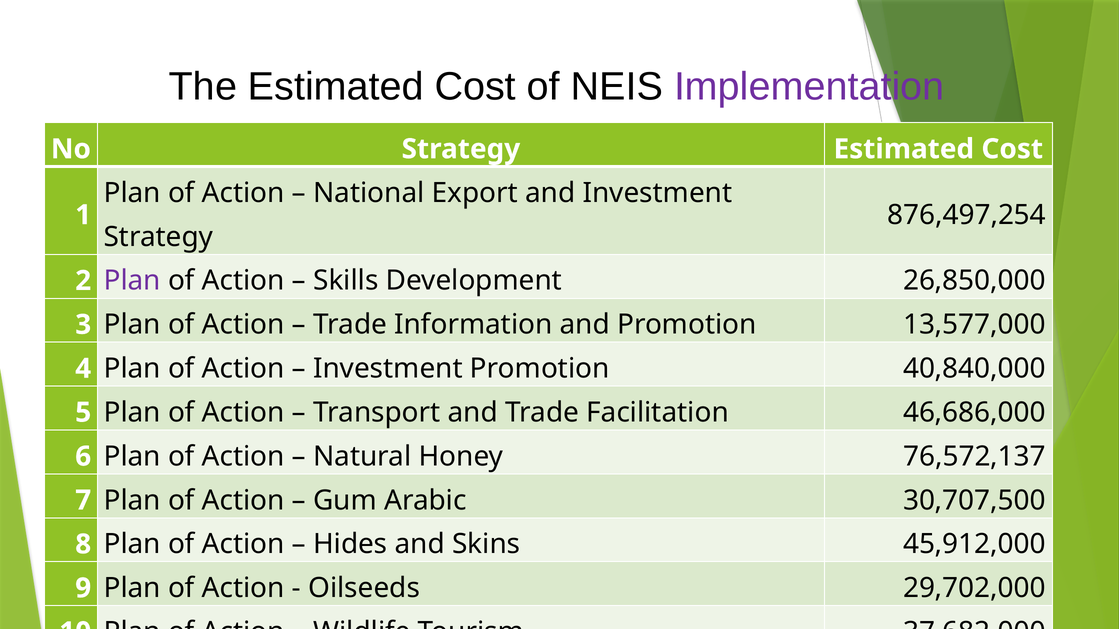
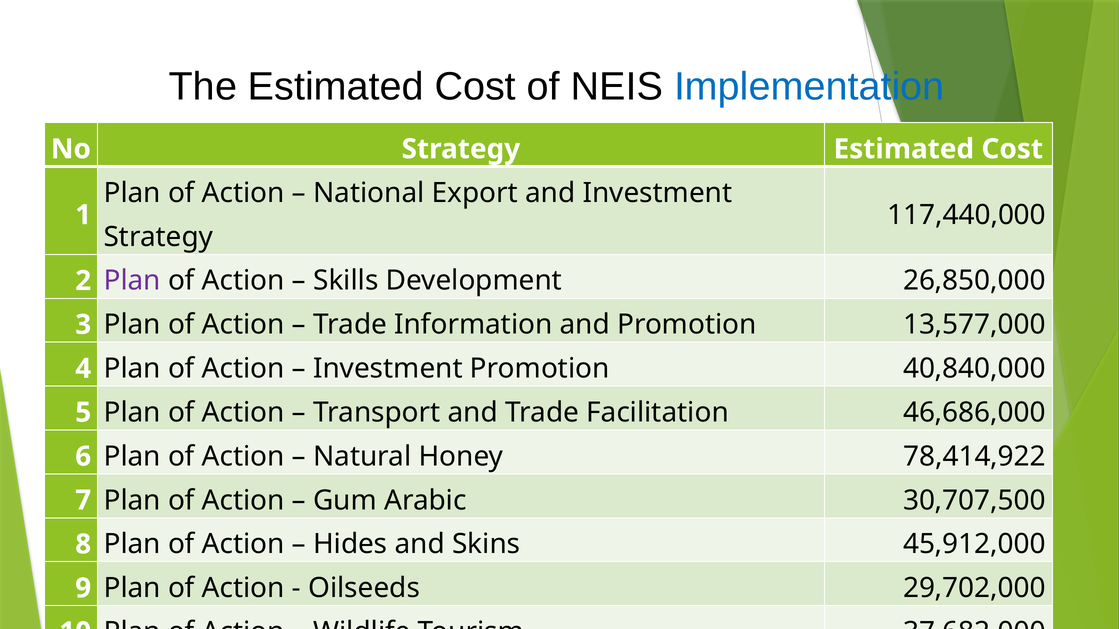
Implementation colour: purple -> blue (809, 87)
876,497,254: 876,497,254 -> 117,440,000 (967, 215)
76,572,137: 76,572,137 -> 78,414,922 (975, 457)
